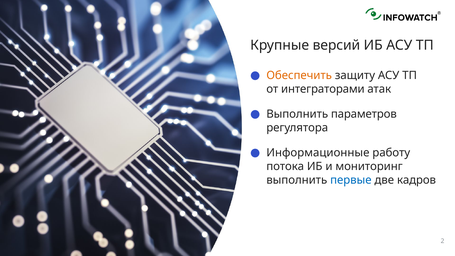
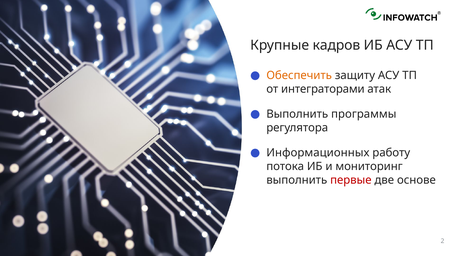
версий: версий -> кадров (336, 45)
параметров: параметров -> программы (364, 114)
Информационные: Информационные -> Информационных (318, 153)
первые colour: blue -> red (351, 180)
кадров: кадров -> основе (416, 180)
